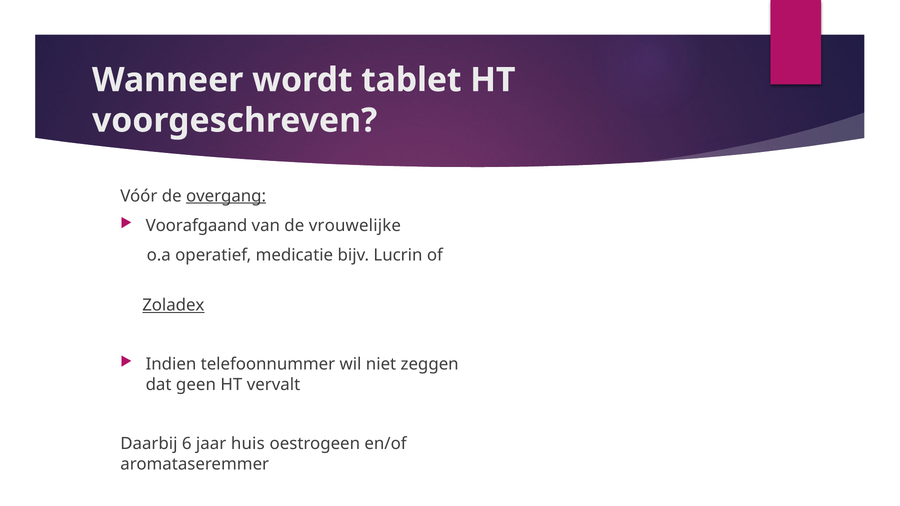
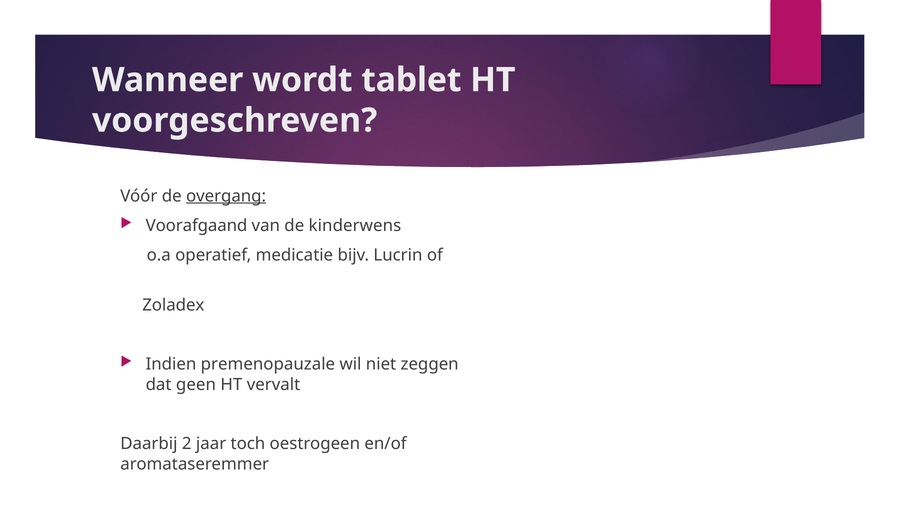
vrouwelijke: vrouwelijke -> kinderwens (355, 226)
Zoladex underline: present -> none (173, 305)
telefoonnummer: telefoonnummer -> premenopauzale (268, 364)
6: 6 -> 2 (187, 444)
huis: huis -> toch (248, 444)
